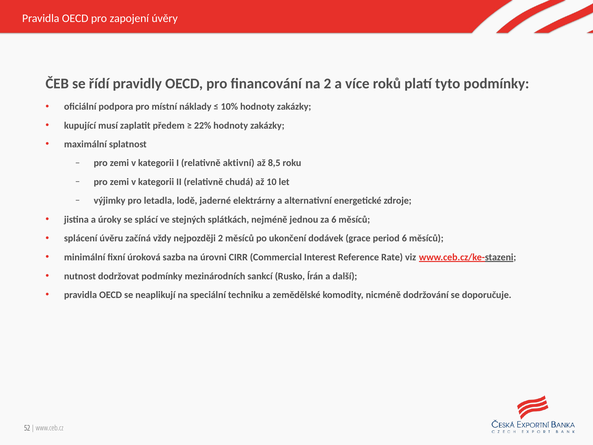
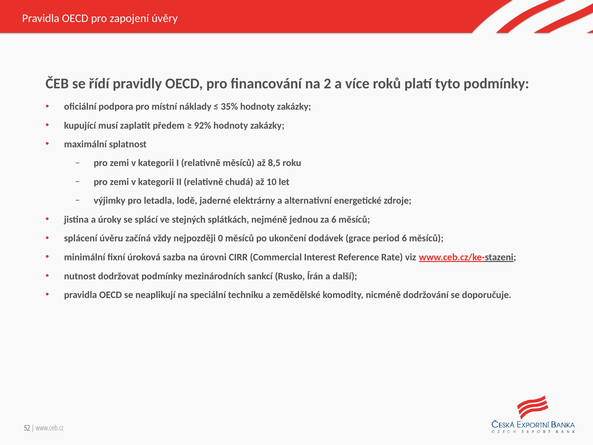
10%: 10% -> 35% (229, 107)
22%: 22% -> 92% (203, 125)
relativně aktivní: aktivní -> měsíců (239, 163)
nejpozději 2: 2 -> 0 (220, 238)
